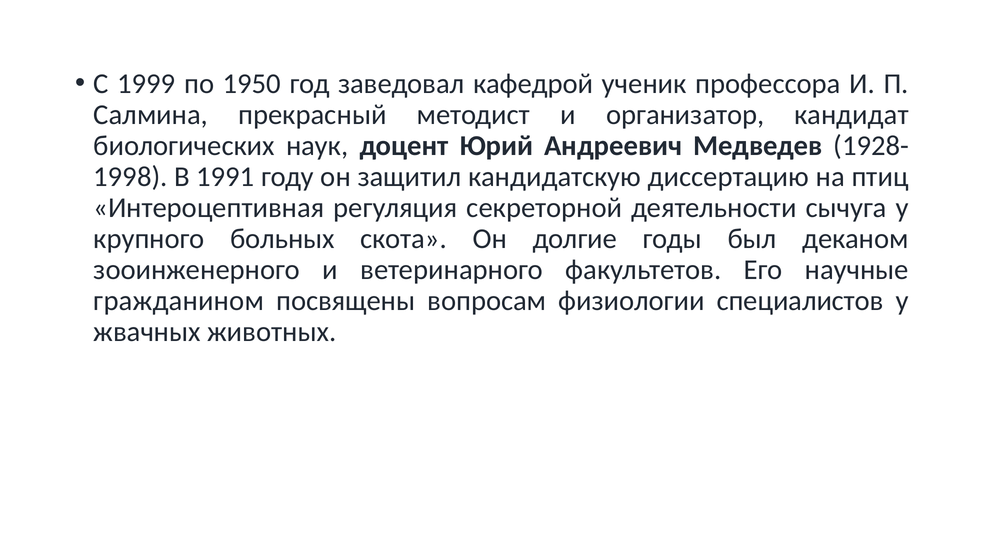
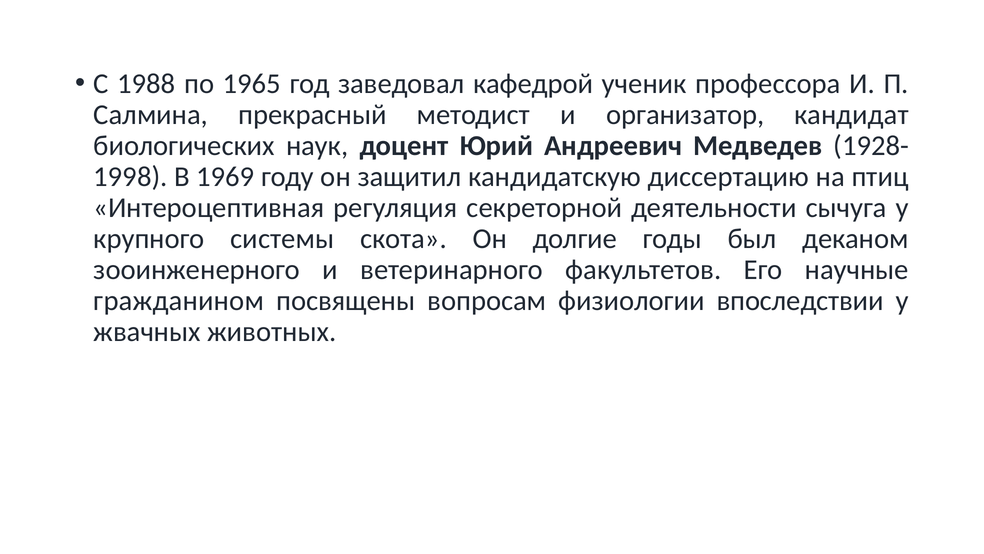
1999: 1999 -> 1988 (146, 83)
1950: 1950 -> 1965 (252, 83)
1991: 1991 -> 1969 (225, 176)
больных: больных -> системы (282, 238)
специалистов: специалистов -> впоследствии (800, 300)
